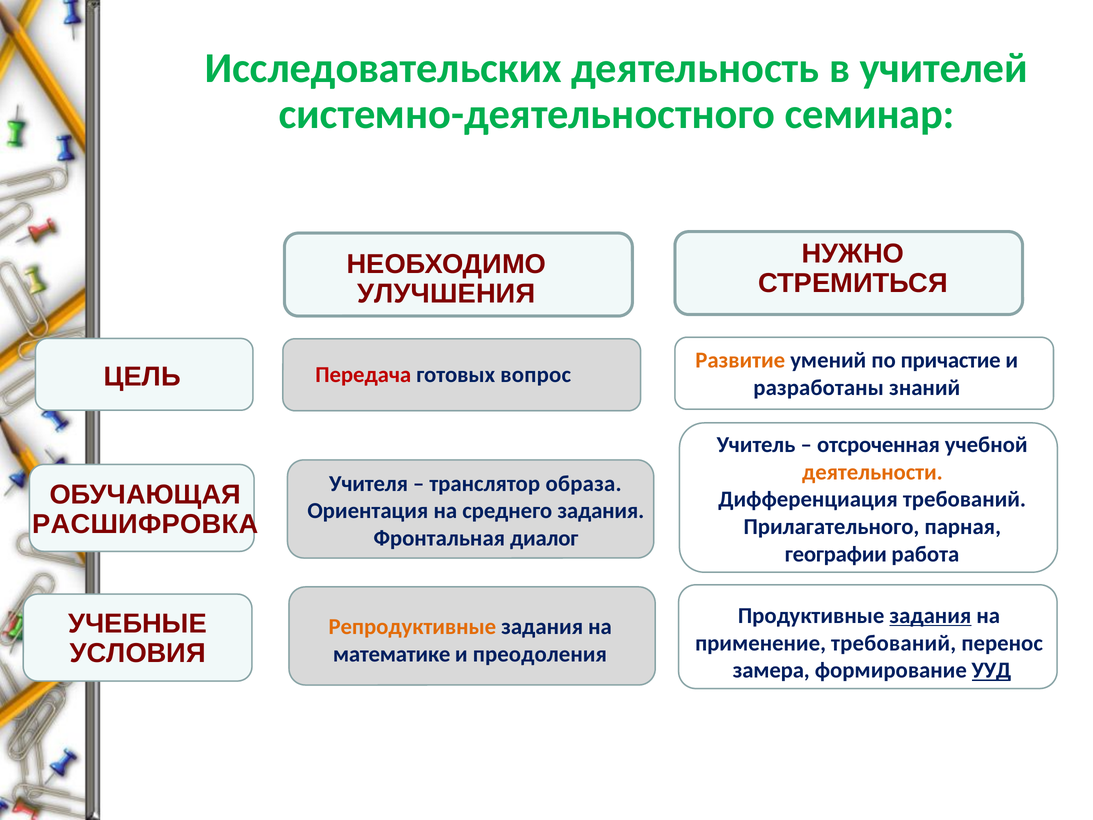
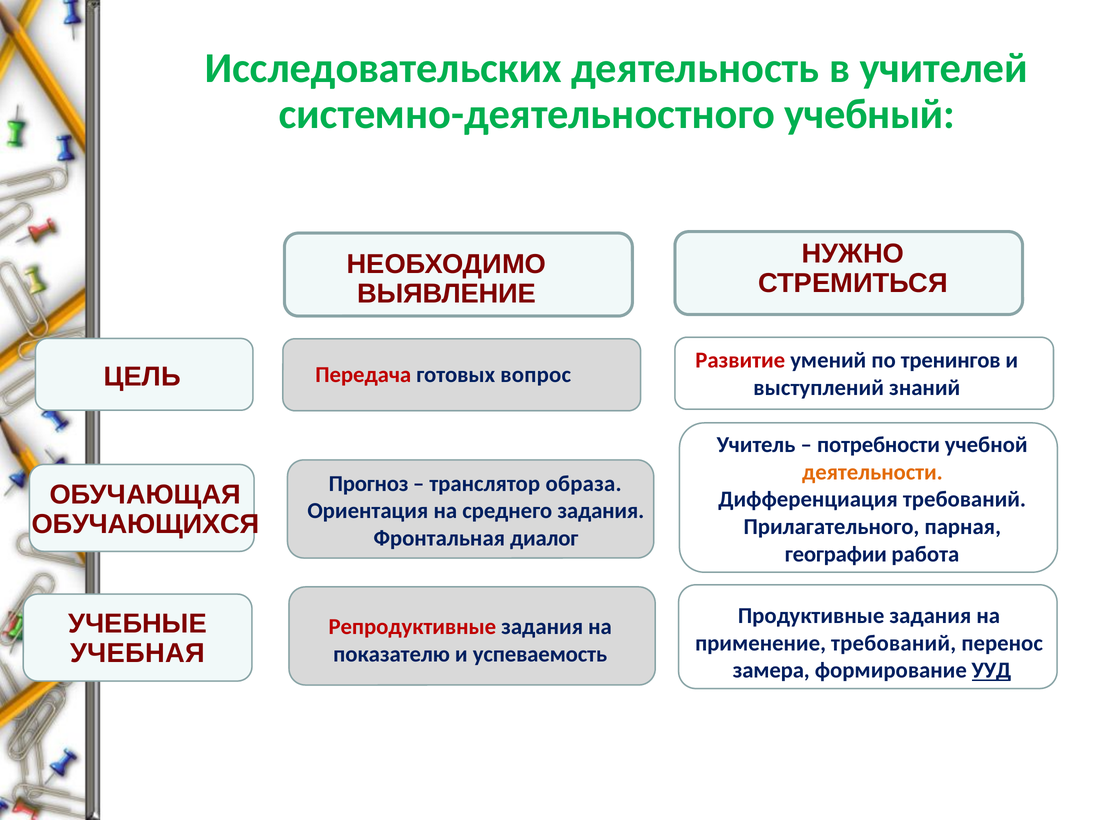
семинар: семинар -> учебный (869, 114)
УЛУЧШЕНИЯ: УЛУЧШЕНИЯ -> ВЫЯВЛЕНИЕ (447, 294)
Развитие colour: orange -> red (740, 360)
причастие: причастие -> тренингов (951, 360)
разработаны: разработаны -> выступлений (819, 387)
отсроченная: отсроченная -> потребности (879, 445)
Учителя: Учителя -> Прогноз (369, 483)
РАСШИФРОВКА: РАСШИФРОВКА -> ОБУЧАЮЩИХСЯ (145, 524)
задания underline: present -> none (930, 615)
Репродуктивные colour: orange -> red (412, 627)
УСЛОВИЯ: УСЛОВИЯ -> УЧЕБНАЯ (138, 653)
математике: математике -> показателю (392, 654)
преодоления: преодоления -> успеваемость (540, 654)
